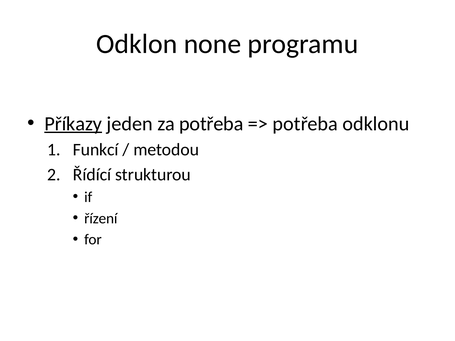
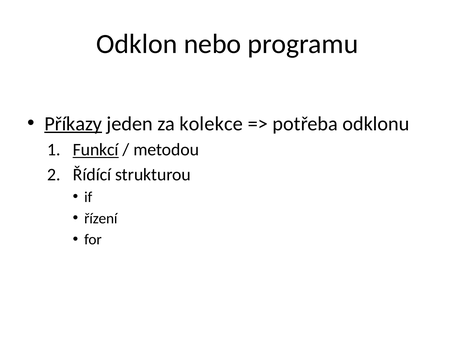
none: none -> nebo (213, 44)
za potřeba: potřeba -> kolekce (211, 124)
Funkcí underline: none -> present (96, 150)
